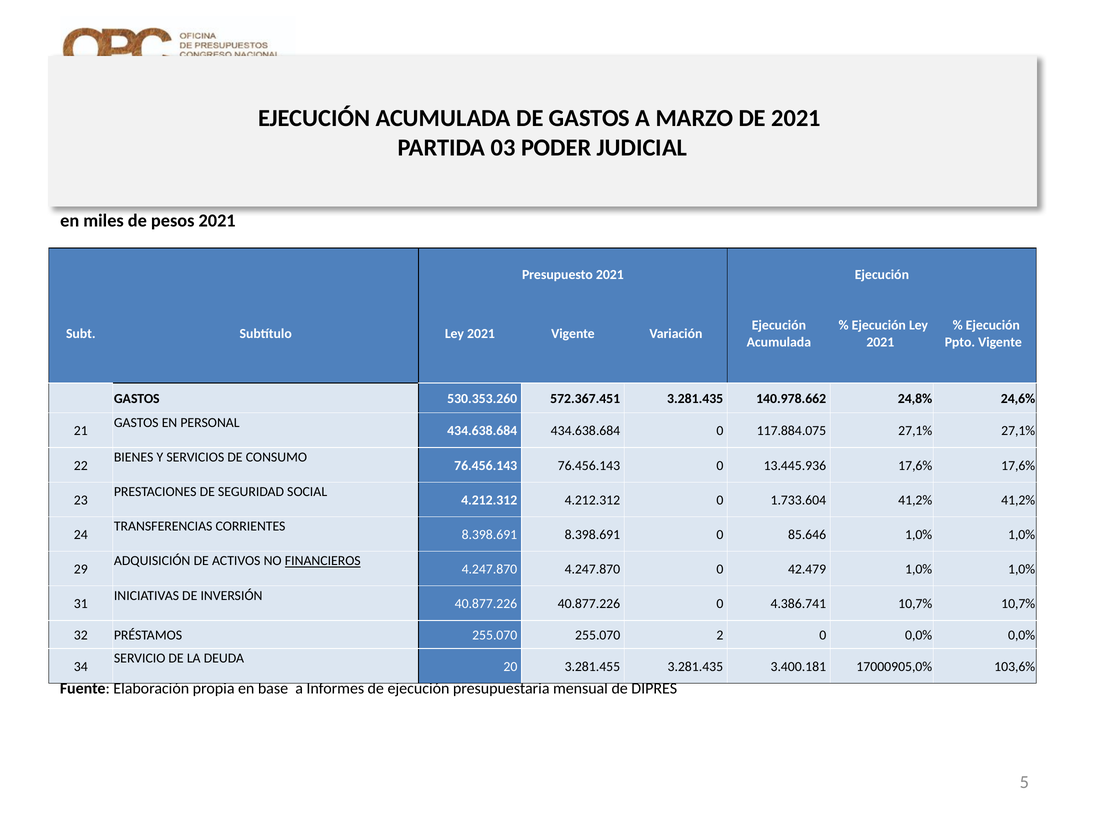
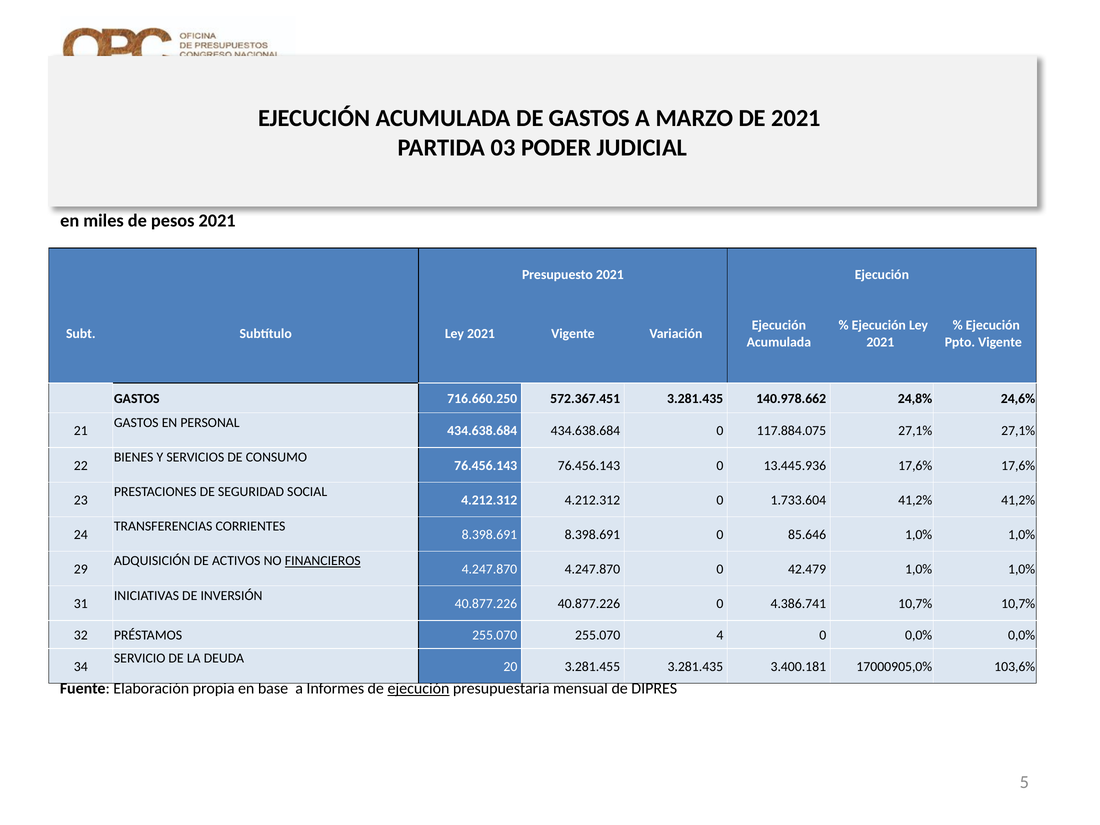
530.353.260: 530.353.260 -> 716.660.250 (482, 399)
2: 2 -> 4 (720, 635)
ejecución underline: none -> present (419, 689)
